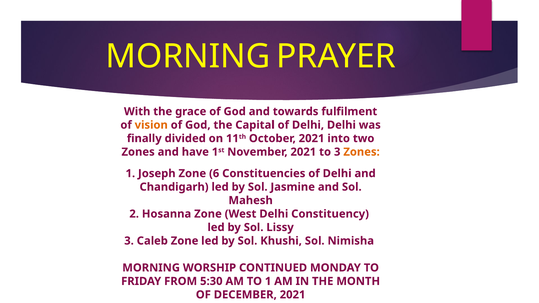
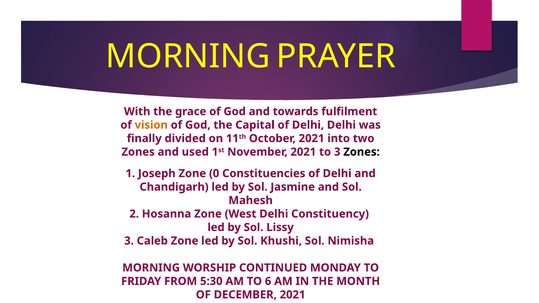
have: have -> used (195, 152)
Zones colour: orange -> black (362, 152)
6: 6 -> 0 (214, 174)
TO 1: 1 -> 6 (268, 281)
